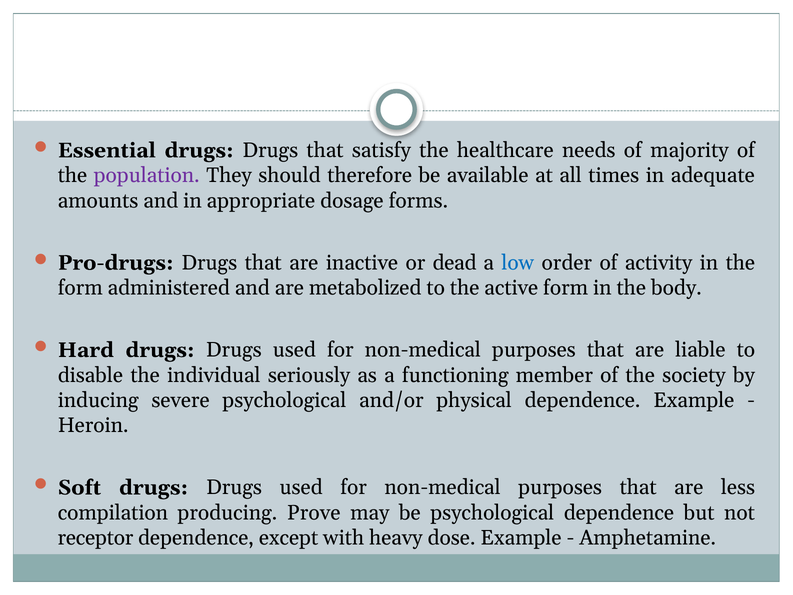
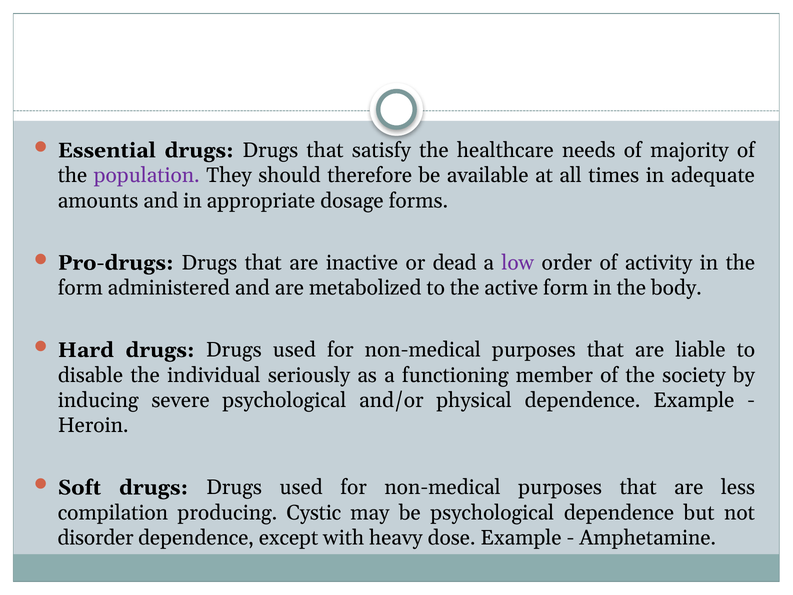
low colour: blue -> purple (518, 263)
Prove: Prove -> Cystic (314, 512)
receptor: receptor -> disorder (96, 538)
